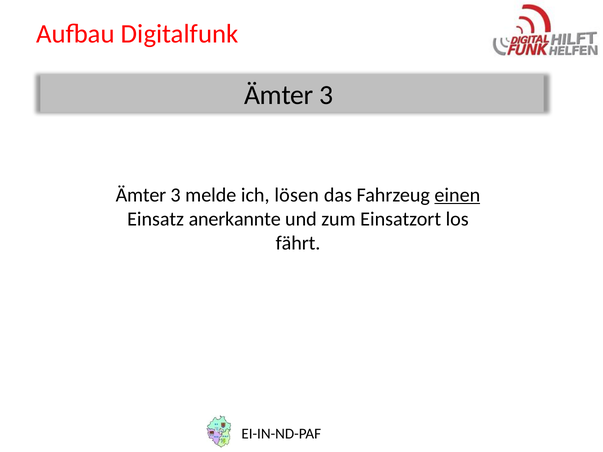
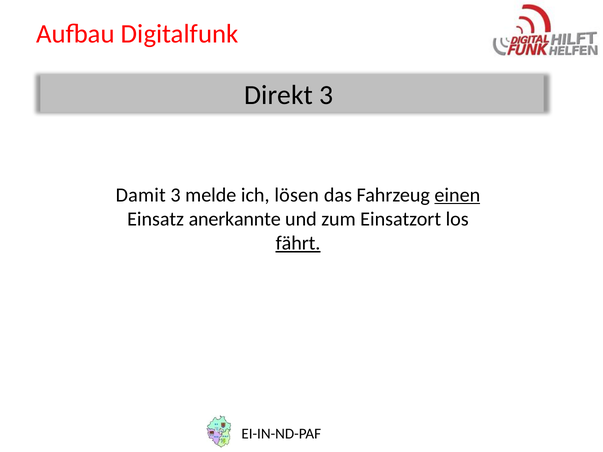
Ämter: Ämter -> Direkt (279, 95)
Ämter: Ämter -> Damit (141, 195)
fährt underline: none -> present (298, 243)
